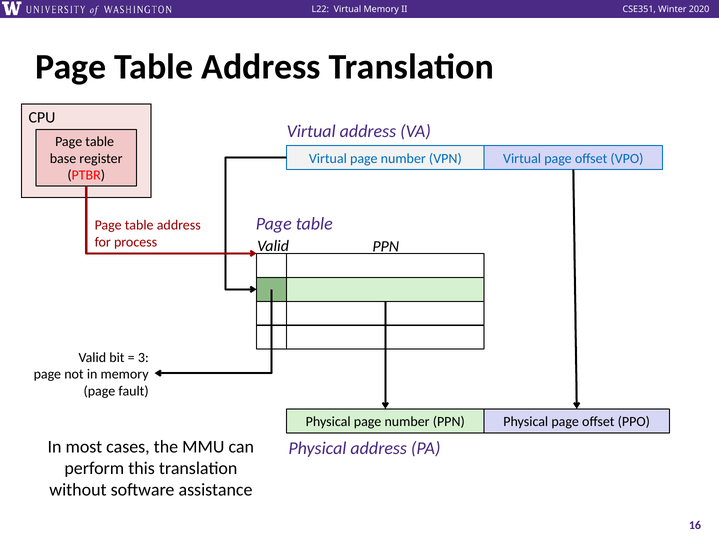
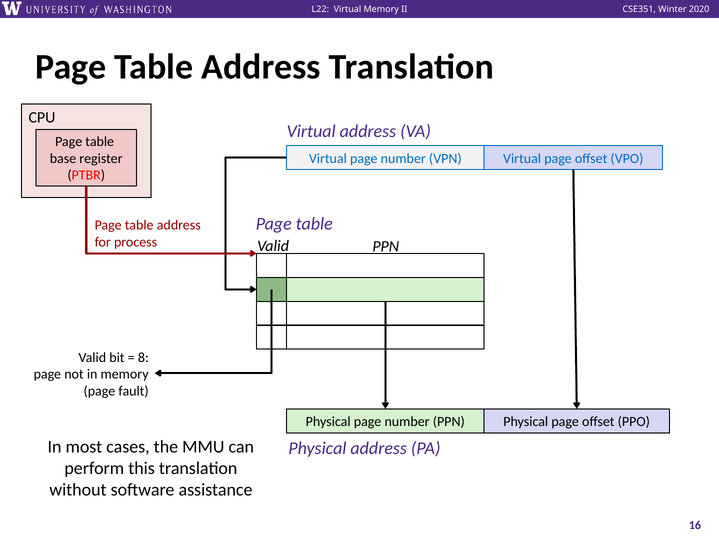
3: 3 -> 8 (143, 358)
